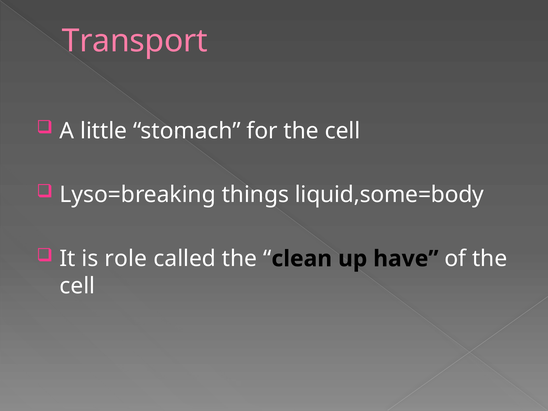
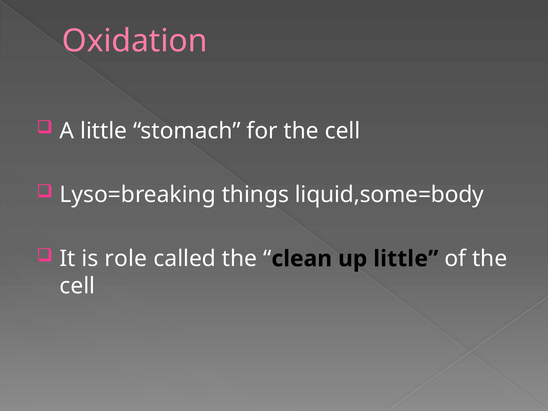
Transport: Transport -> Oxidation (135, 41)
up have: have -> little (406, 259)
